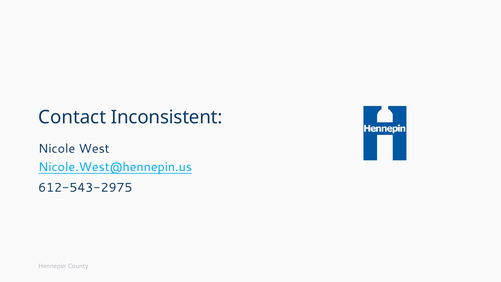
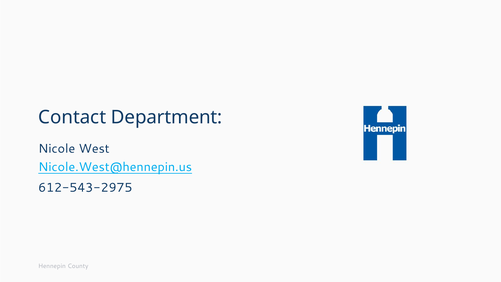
Inconsistent: Inconsistent -> Department (167, 117)
